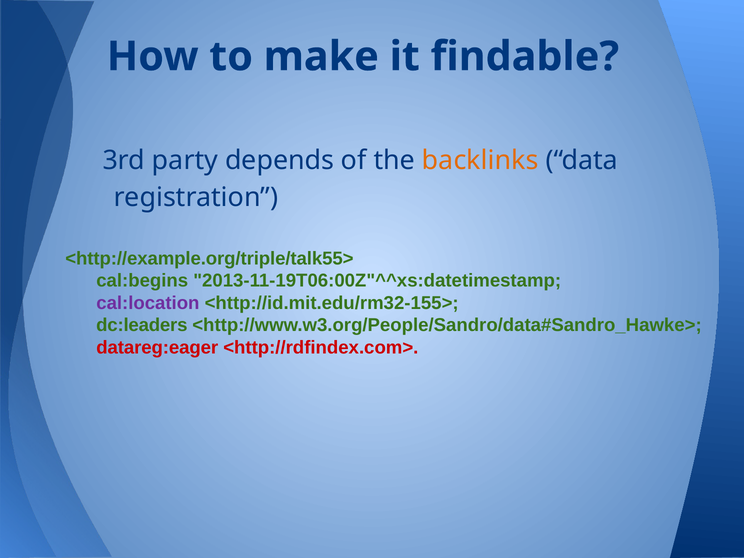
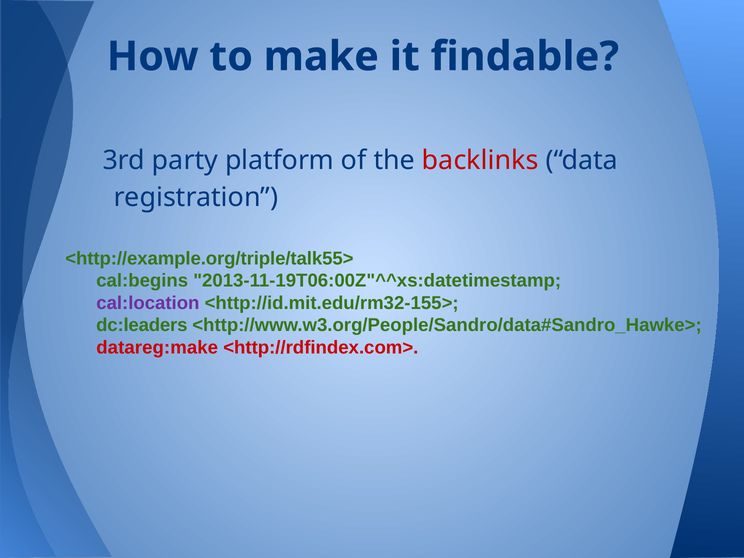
depends: depends -> platform (280, 160)
backlinks colour: orange -> red (480, 160)
datareg:eager: datareg:eager -> datareg:make (157, 348)
